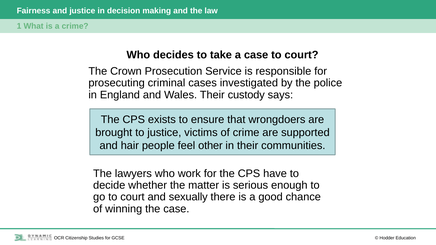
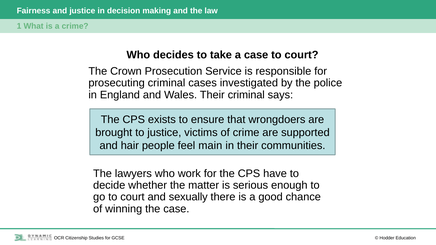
Their custody: custody -> criminal (246, 95)
other: other -> main (210, 146)
